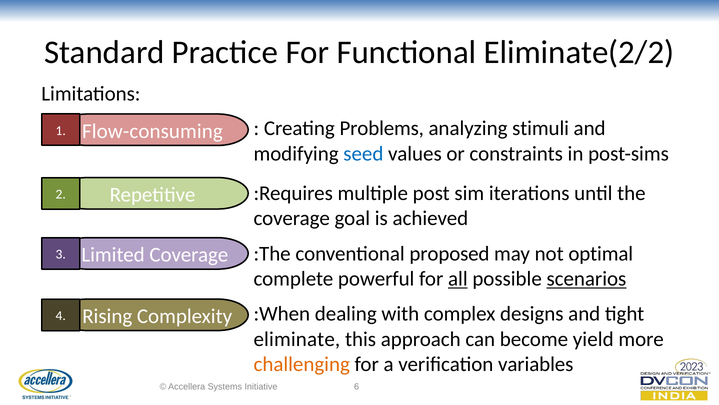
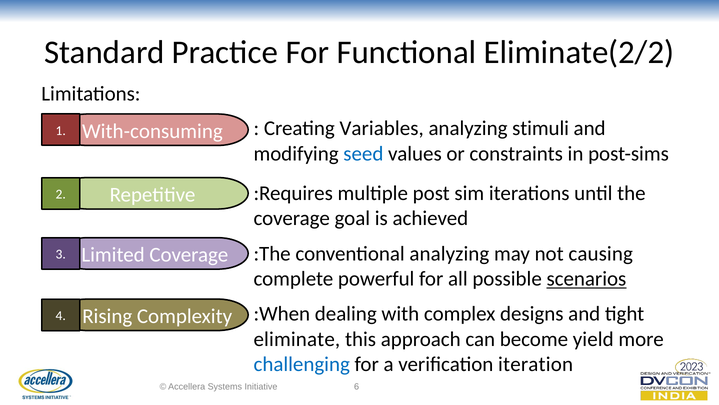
Problems: Problems -> Variables (382, 128)
Flow-consuming: Flow-consuming -> With-consuming (152, 131)
conventional proposed: proposed -> analyzing (449, 253)
optimal: optimal -> causing (601, 253)
all underline: present -> none (458, 279)
challenging colour: orange -> blue (302, 364)
variables: variables -> iteration (536, 364)
